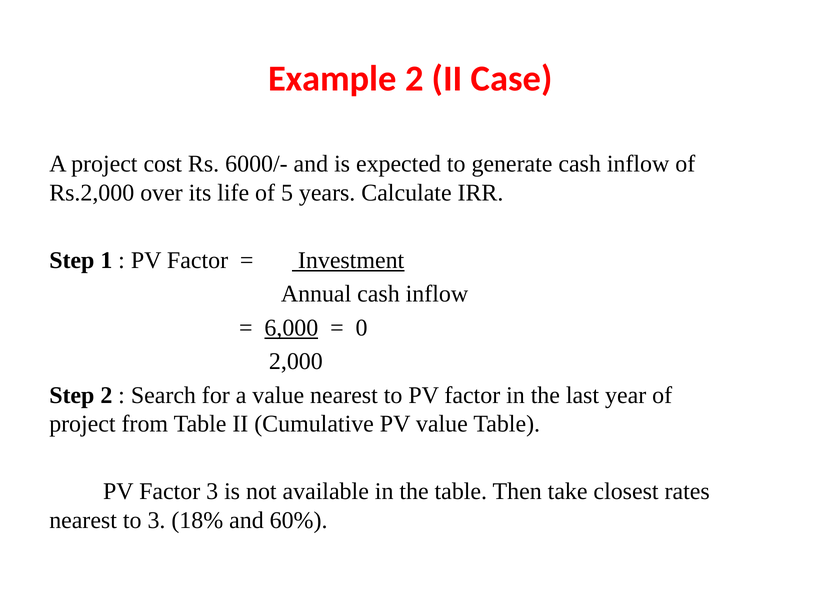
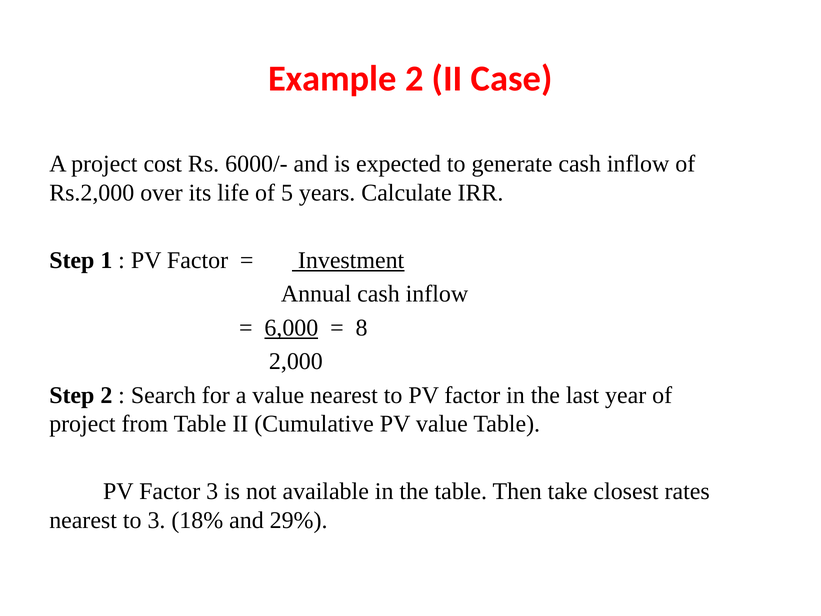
0: 0 -> 8 (362, 328)
60%: 60% -> 29% (299, 520)
